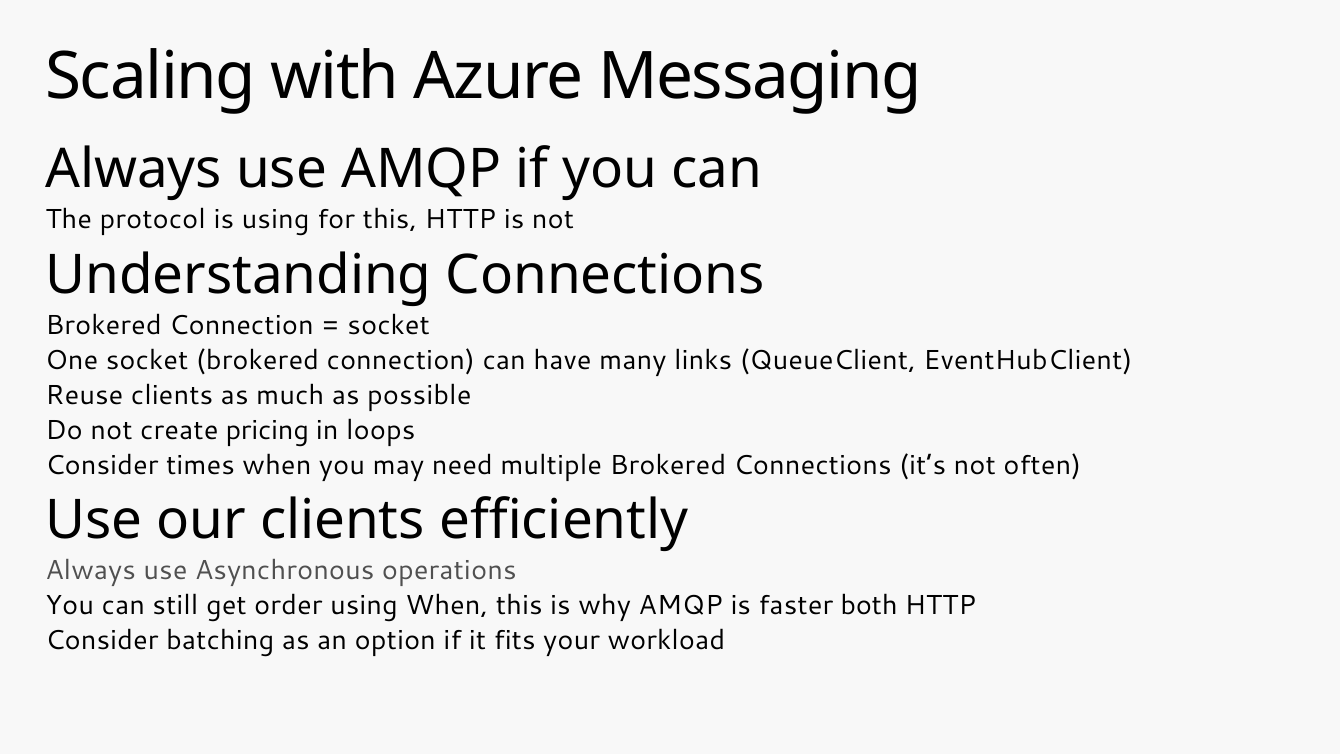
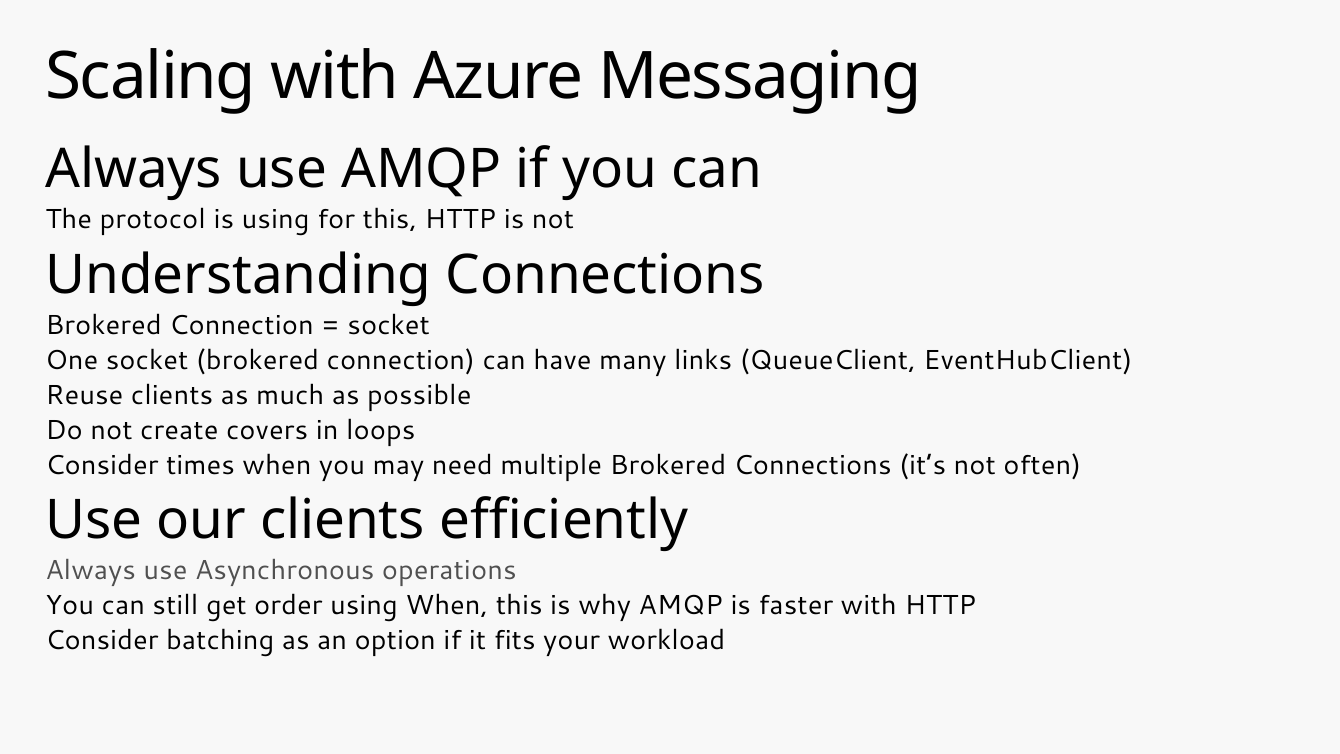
pricing: pricing -> covers (267, 430)
faster both: both -> with (869, 605)
